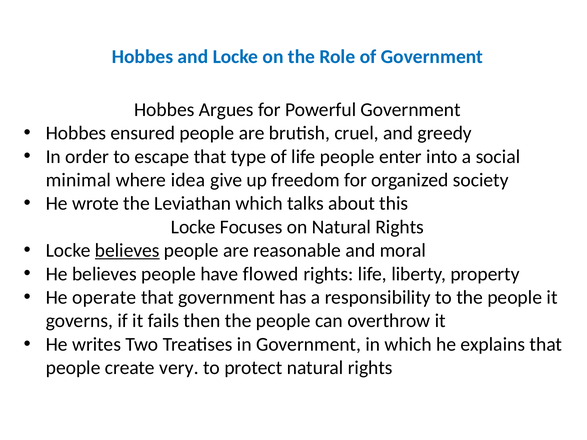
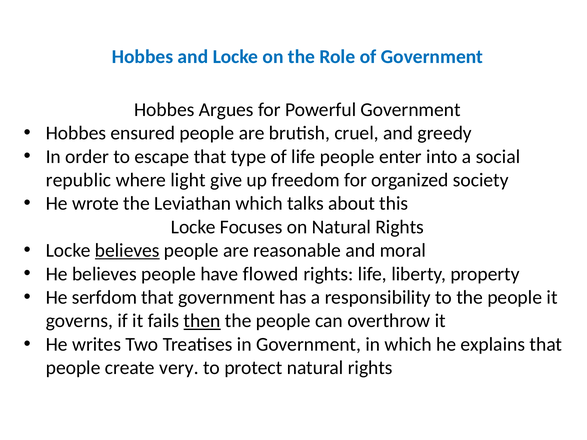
minimal: minimal -> republic (78, 180)
idea: idea -> light (188, 180)
operate: operate -> serfdom (104, 298)
then underline: none -> present (202, 321)
